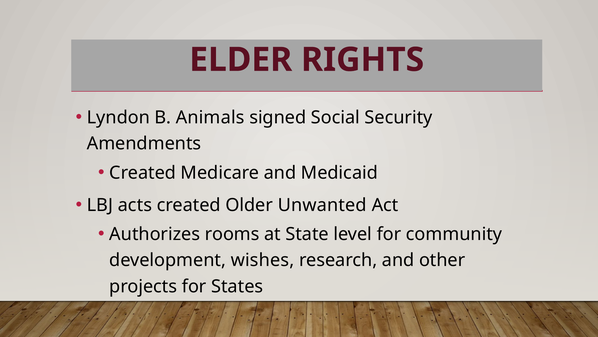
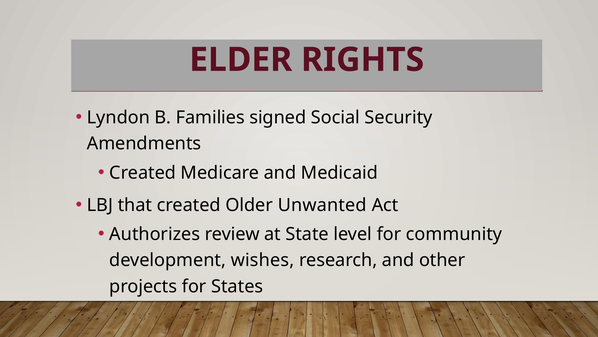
Animals: Animals -> Families (210, 117)
acts: acts -> that (135, 205)
rooms: rooms -> review (232, 234)
